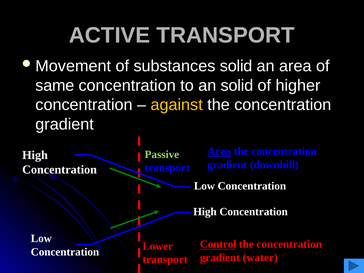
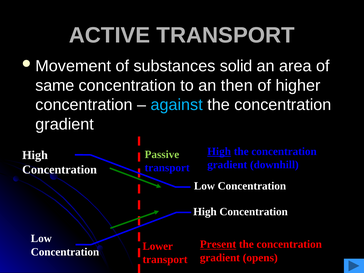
an solid: solid -> then (237, 85)
against colour: yellow -> light blue (177, 105)
Area: Area -> High (219, 151)
Control: Control -> Present (218, 244)
water: water -> opens (260, 258)
